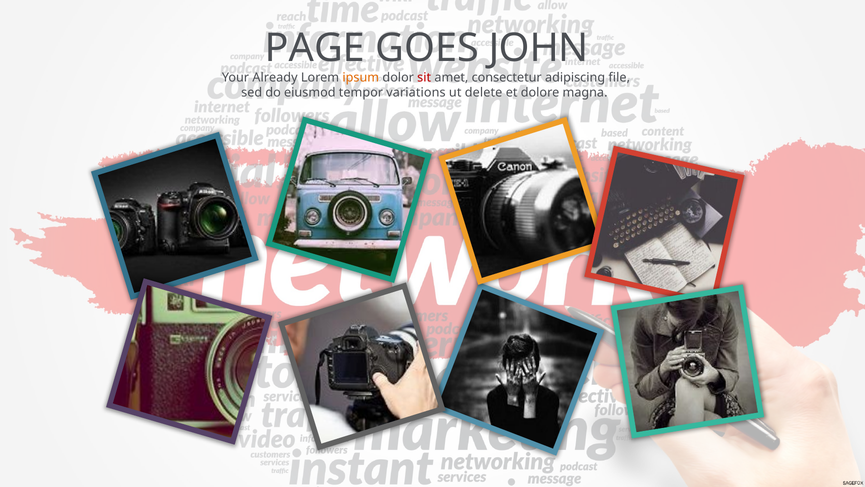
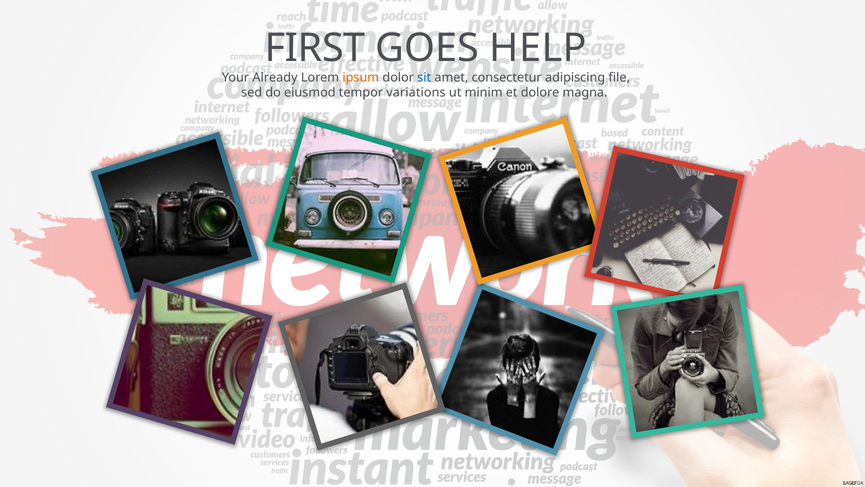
PAGE: PAGE -> FIRST (315, 48)
JOHN: JOHN -> HELP (538, 48)
sit colour: red -> blue (424, 78)
delete: delete -> minim (484, 93)
